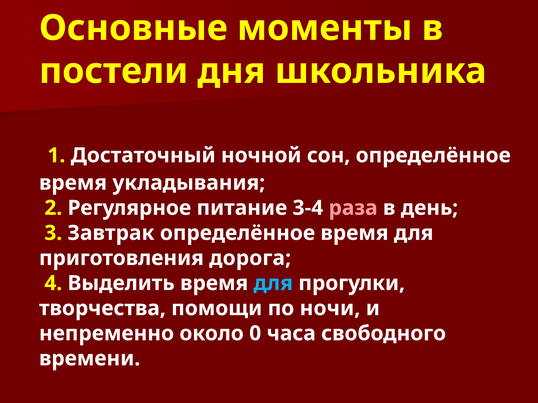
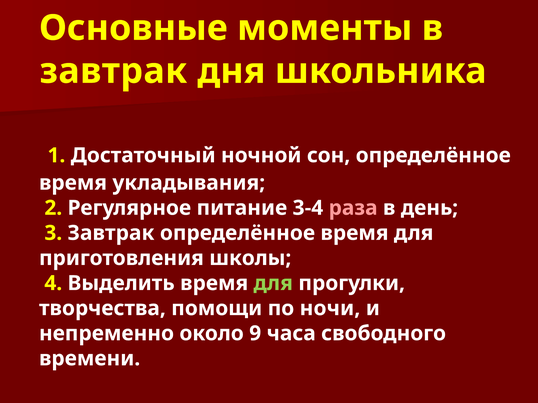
постели: постели -> завтрак (113, 71)
дорога: дорога -> школы (250, 258)
для colour: light blue -> light green (273, 284)
0: 0 -> 9 (255, 334)
